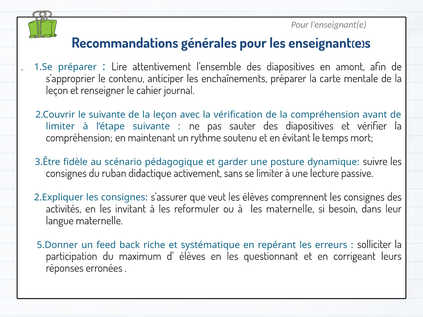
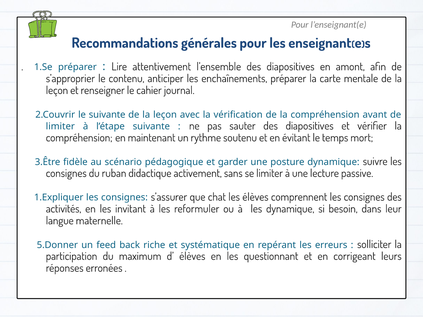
2.Expliquer: 2.Expliquer -> 1.Expliquer (59, 198)
veut: veut -> chat (217, 197)
les maternelle: maternelle -> dynamique (290, 209)
